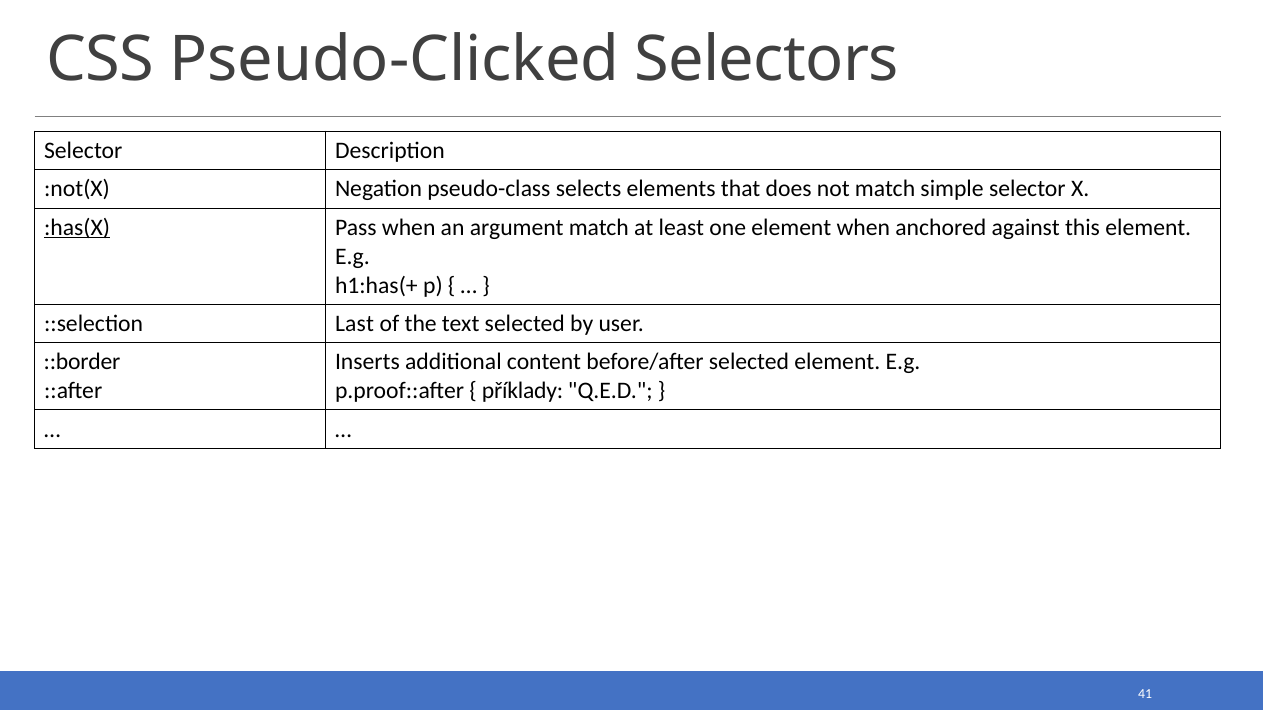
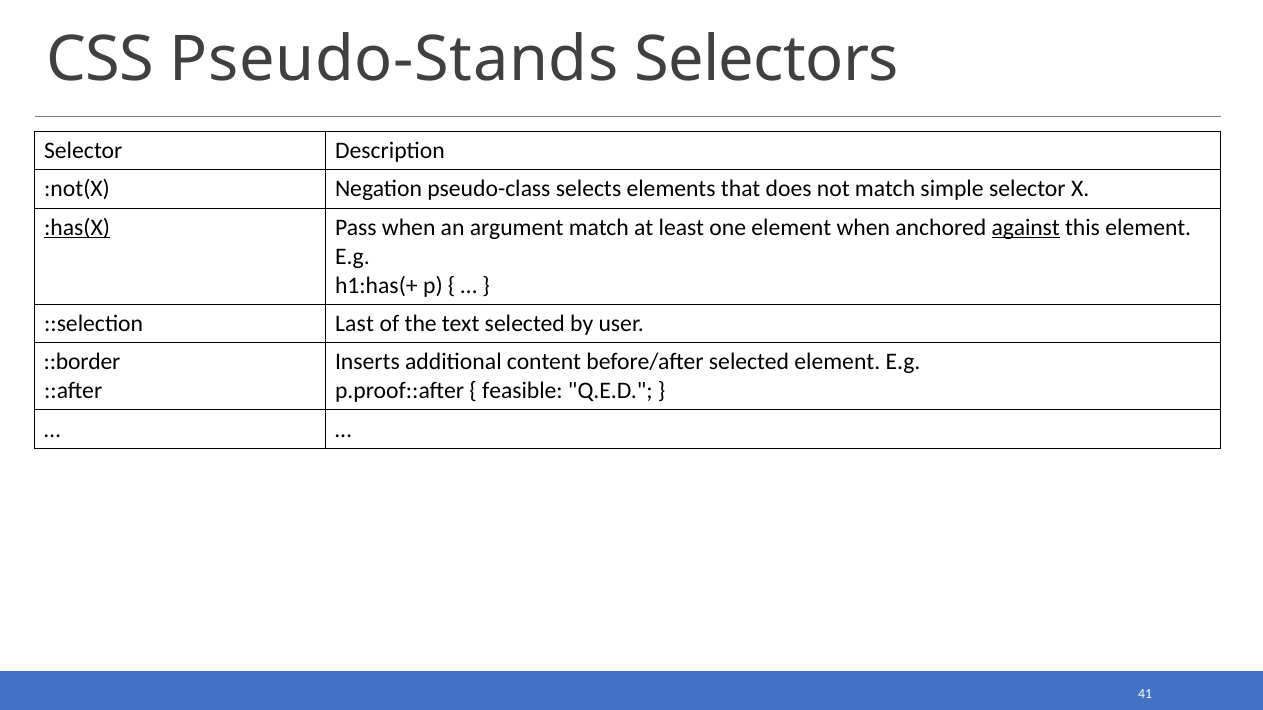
Pseudo-Clicked: Pseudo-Clicked -> Pseudo-Stands (394, 60)
against underline: none -> present (1026, 228)
příklady: příklady -> feasible (522, 391)
